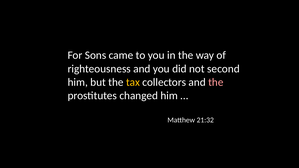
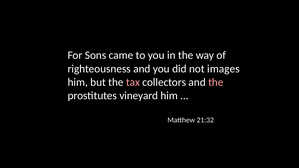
second: second -> images (223, 69)
tax colour: yellow -> pink (133, 82)
changed: changed -> vineyard (139, 96)
